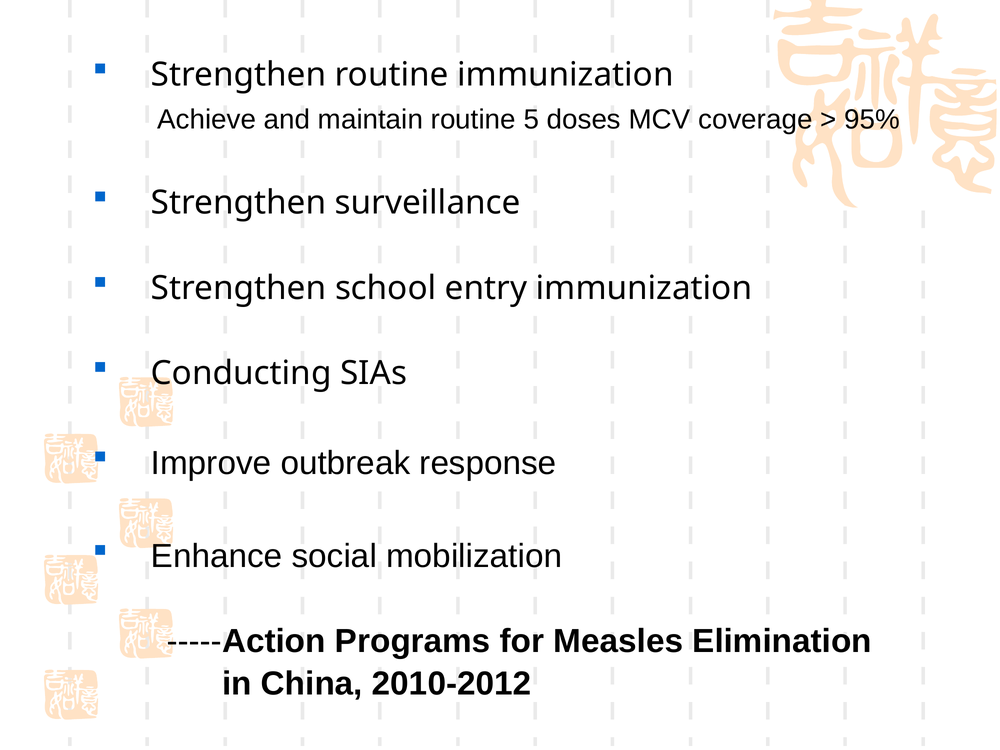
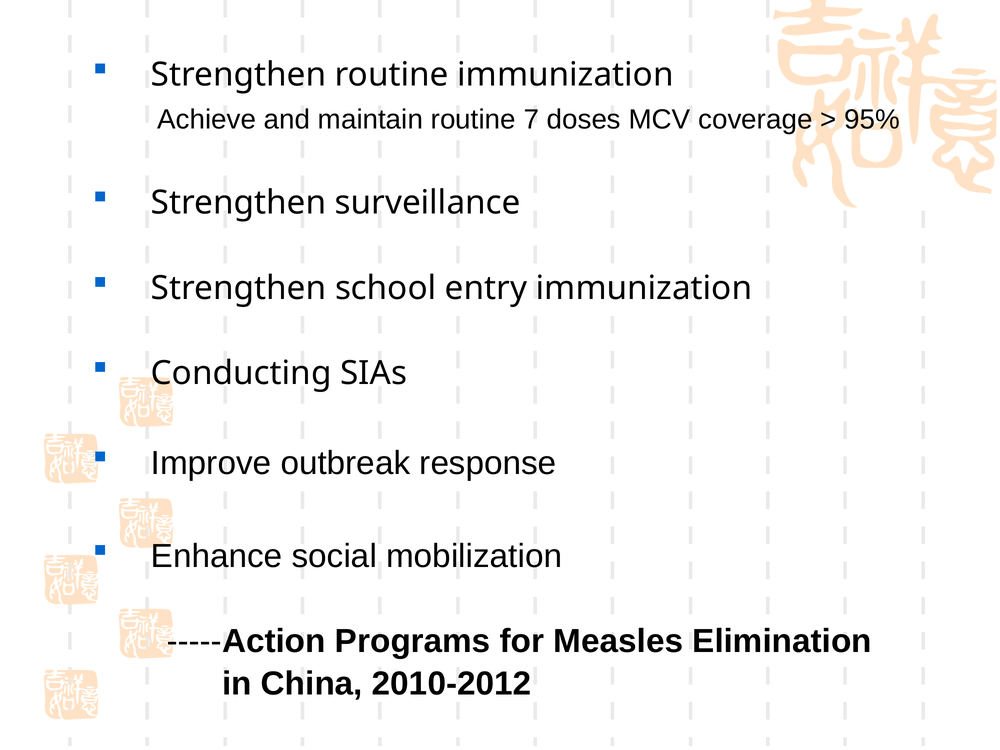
5: 5 -> 7 (531, 119)
